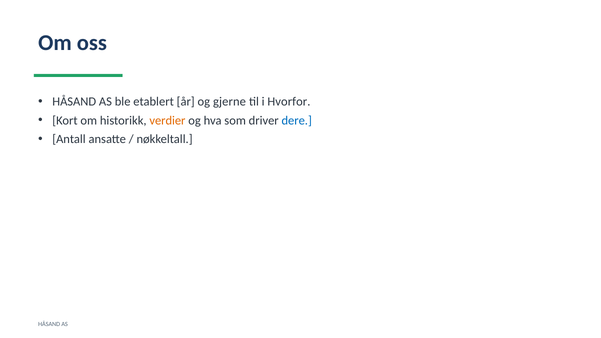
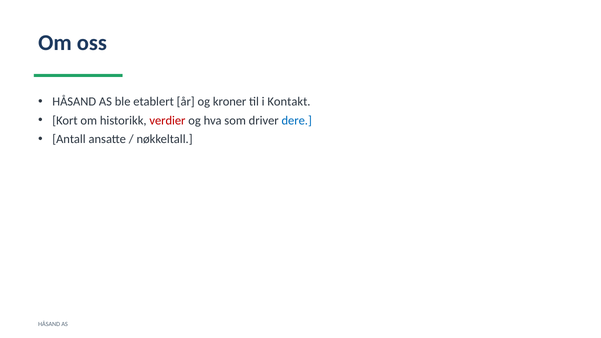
gjerne: gjerne -> kroner (230, 102)
Hvorfor: Hvorfor -> Kontakt (289, 102)
verdier colour: orange -> red (167, 121)
